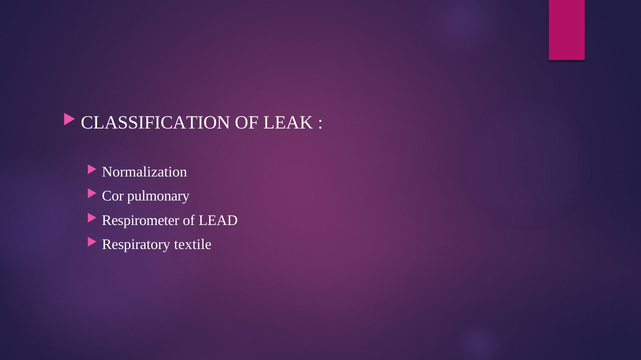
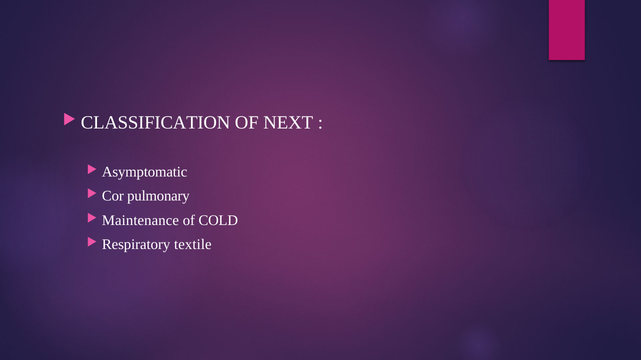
LEAK: LEAK -> NEXT (288, 123)
Normalization: Normalization -> Asymptomatic (145, 172)
Respirometer: Respirometer -> Maintenance (140, 221)
LEAD: LEAD -> COLD (218, 221)
